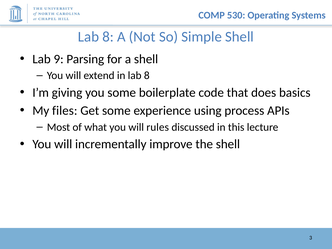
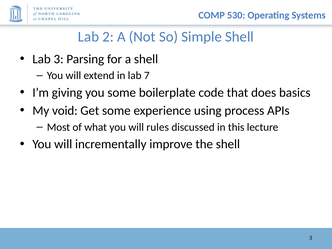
8: 8 -> 2 (108, 37)
Lab 9: 9 -> 3 (59, 59)
in lab 8: 8 -> 7 (147, 75)
files: files -> void (65, 111)
